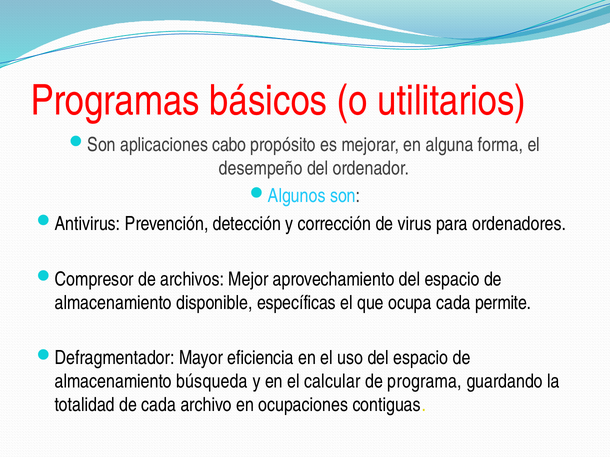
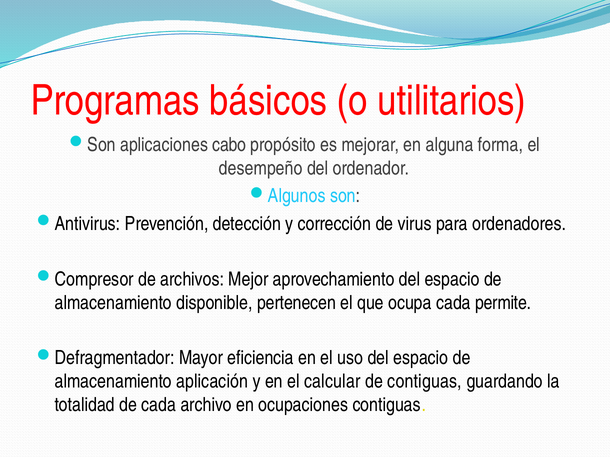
específicas: específicas -> pertenecen (296, 303)
búsqueda: búsqueda -> aplicación (212, 382)
de programa: programa -> contiguas (425, 382)
